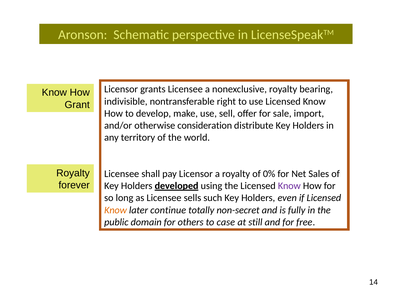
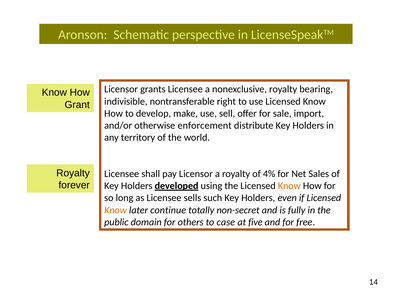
consideration: consideration -> enforcement (205, 125)
0%: 0% -> 4% (269, 174)
Know colour: purple -> orange (289, 186)
still: still -> five (255, 222)
